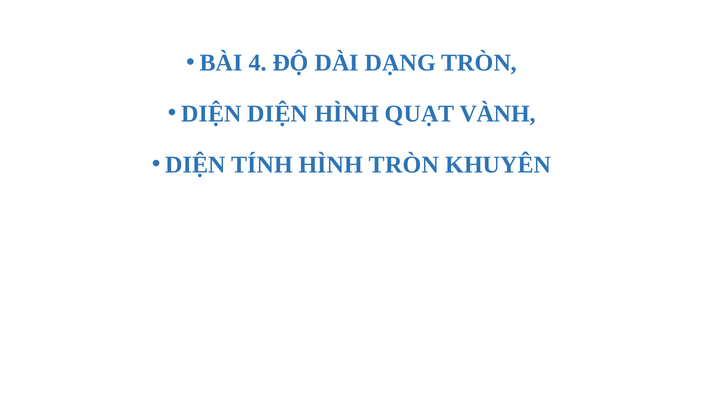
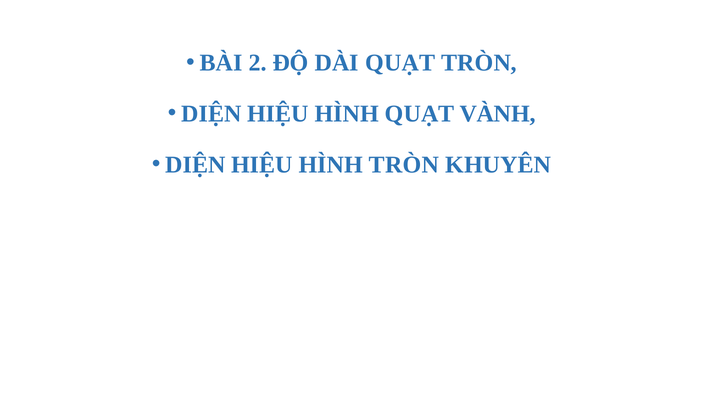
4: 4 -> 2 (258, 63)
DÀI DẠNG: DẠNG -> QUẠT (400, 63)
DIỆN: DIỆN -> HIỆU (278, 114)
TÍNH: TÍNH -> HIỆU (262, 165)
